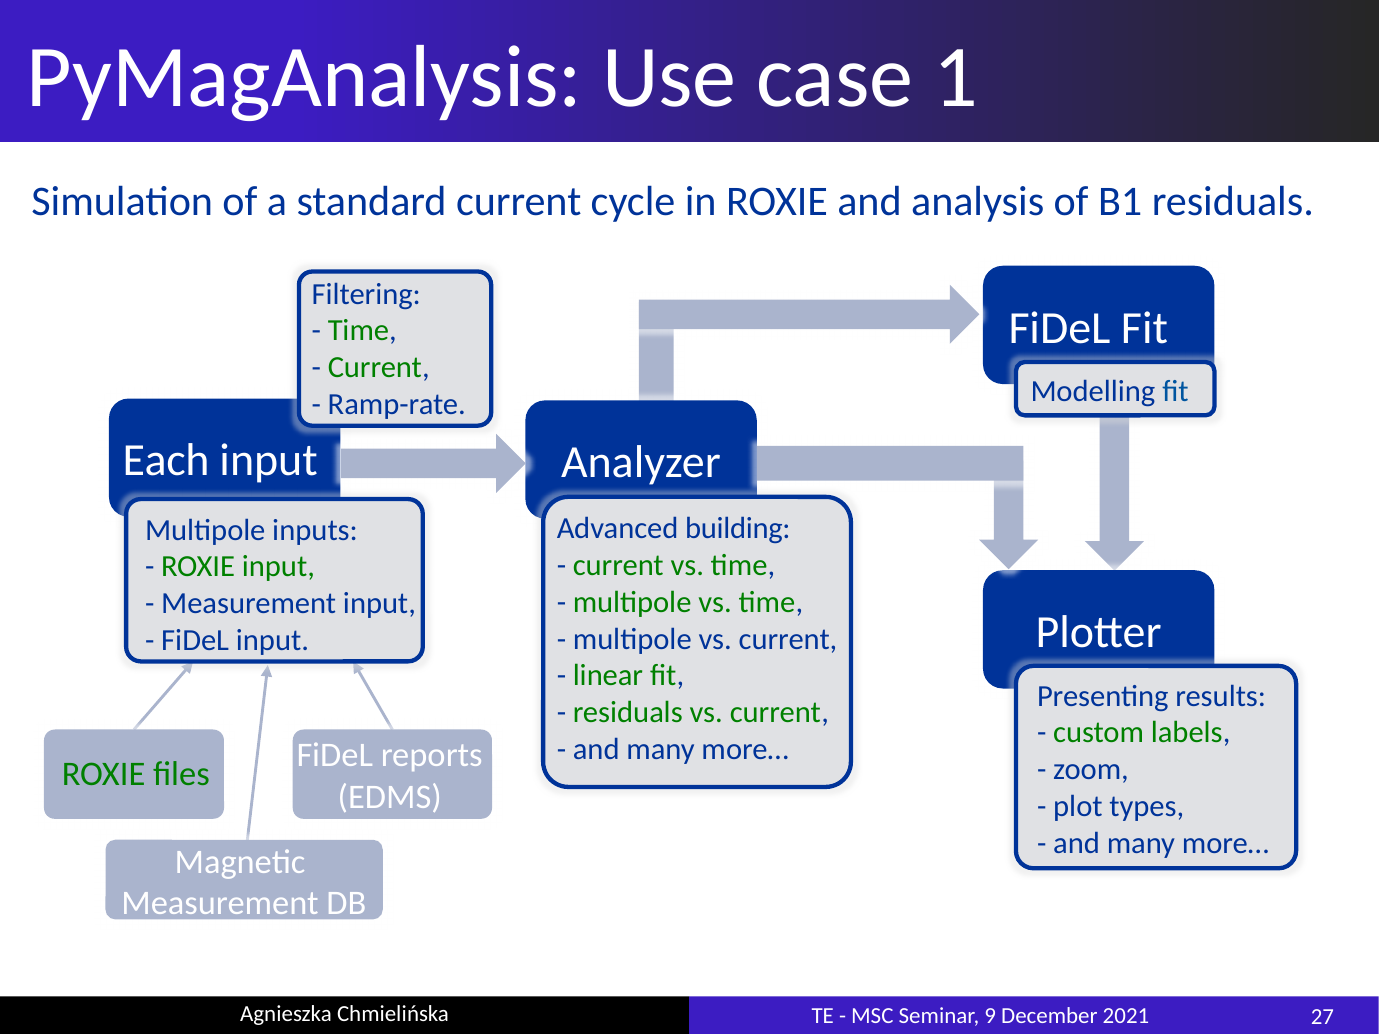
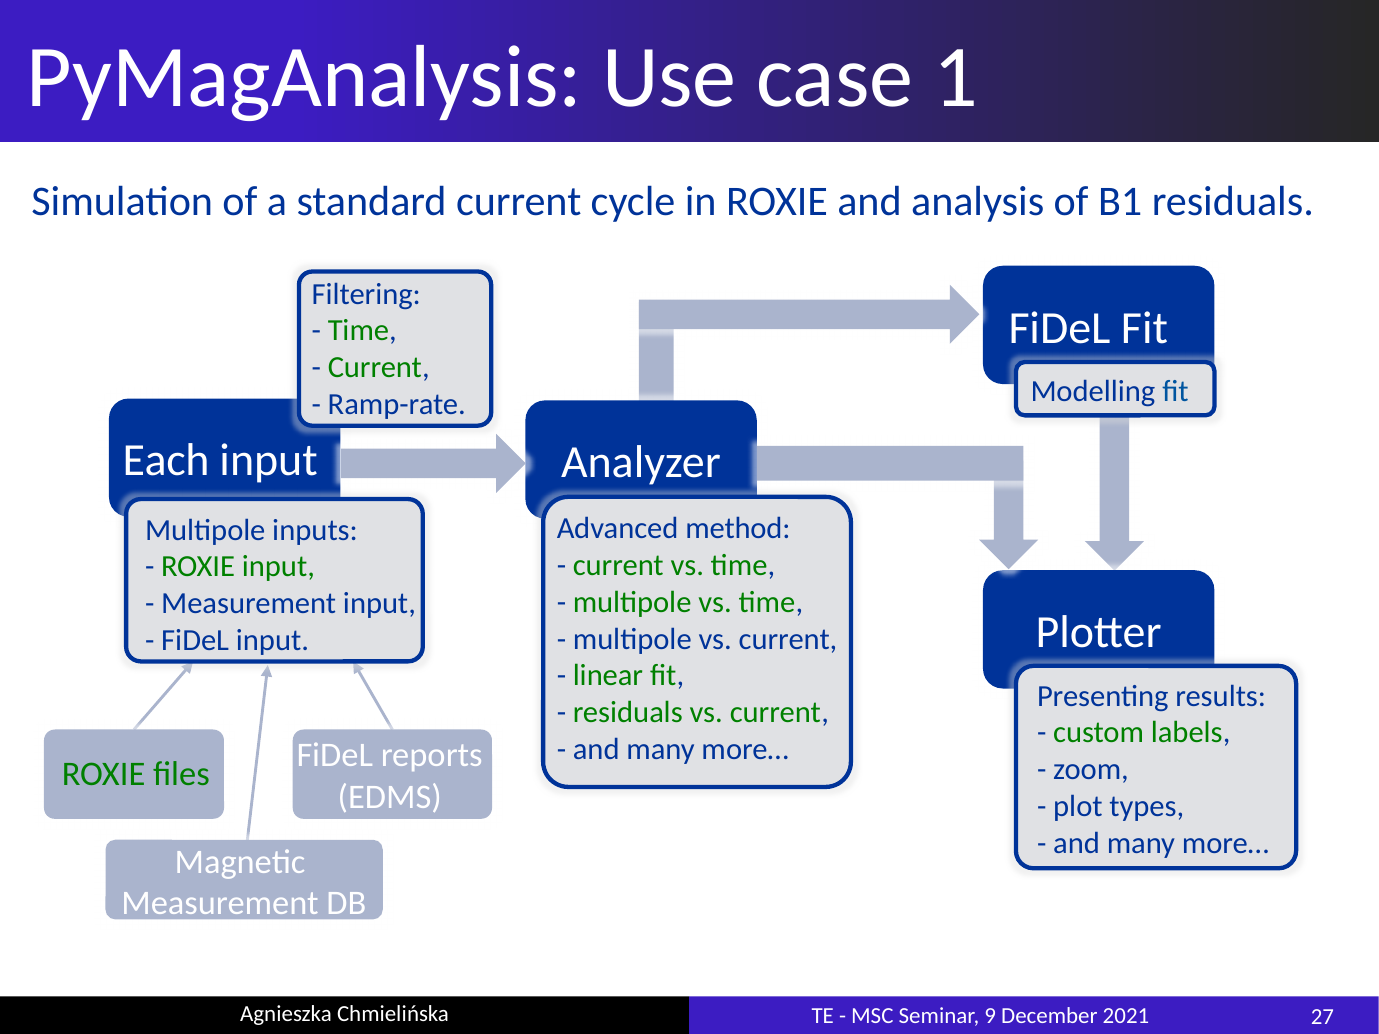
building: building -> method (738, 529)
